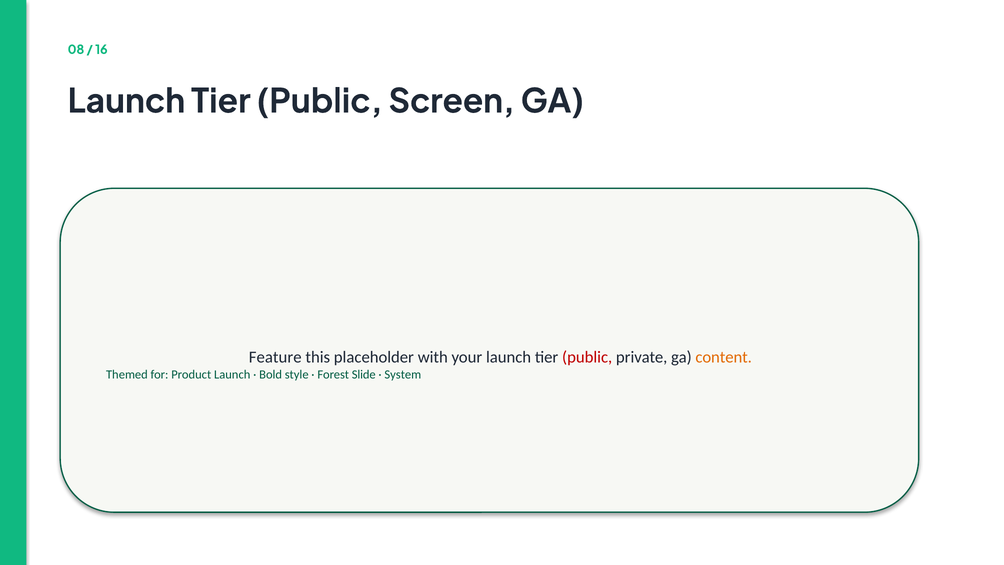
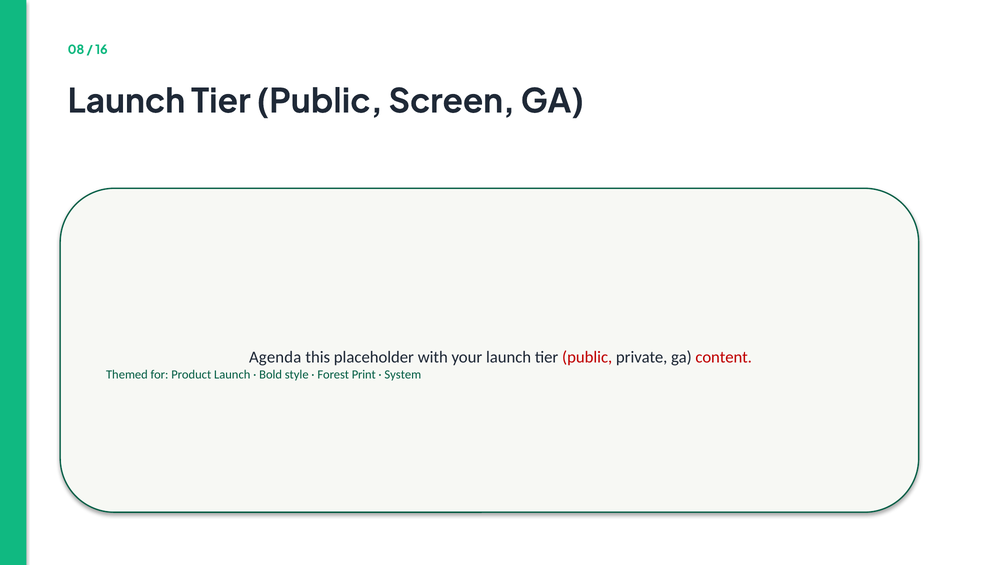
Feature: Feature -> Agenda (275, 357)
content colour: orange -> red (724, 357)
Slide: Slide -> Print (364, 374)
